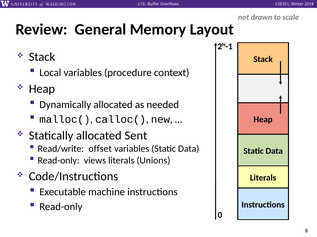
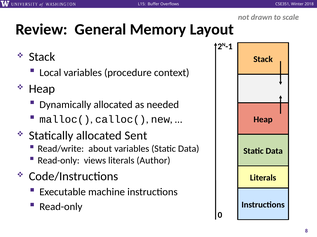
offset: offset -> about (100, 149)
Unions: Unions -> Author (153, 161)
